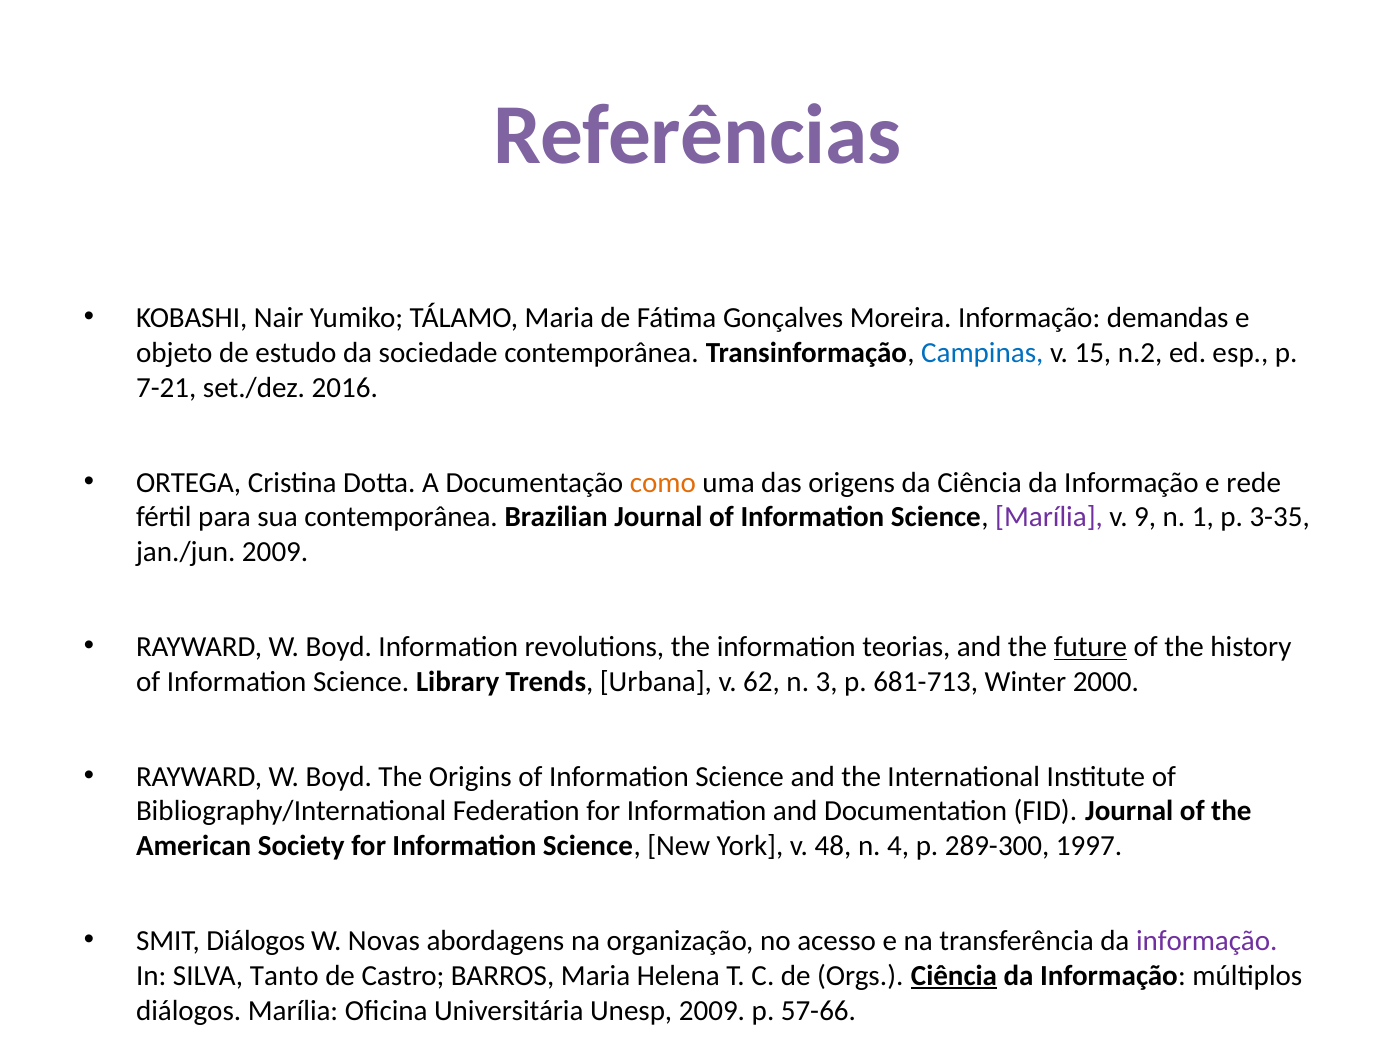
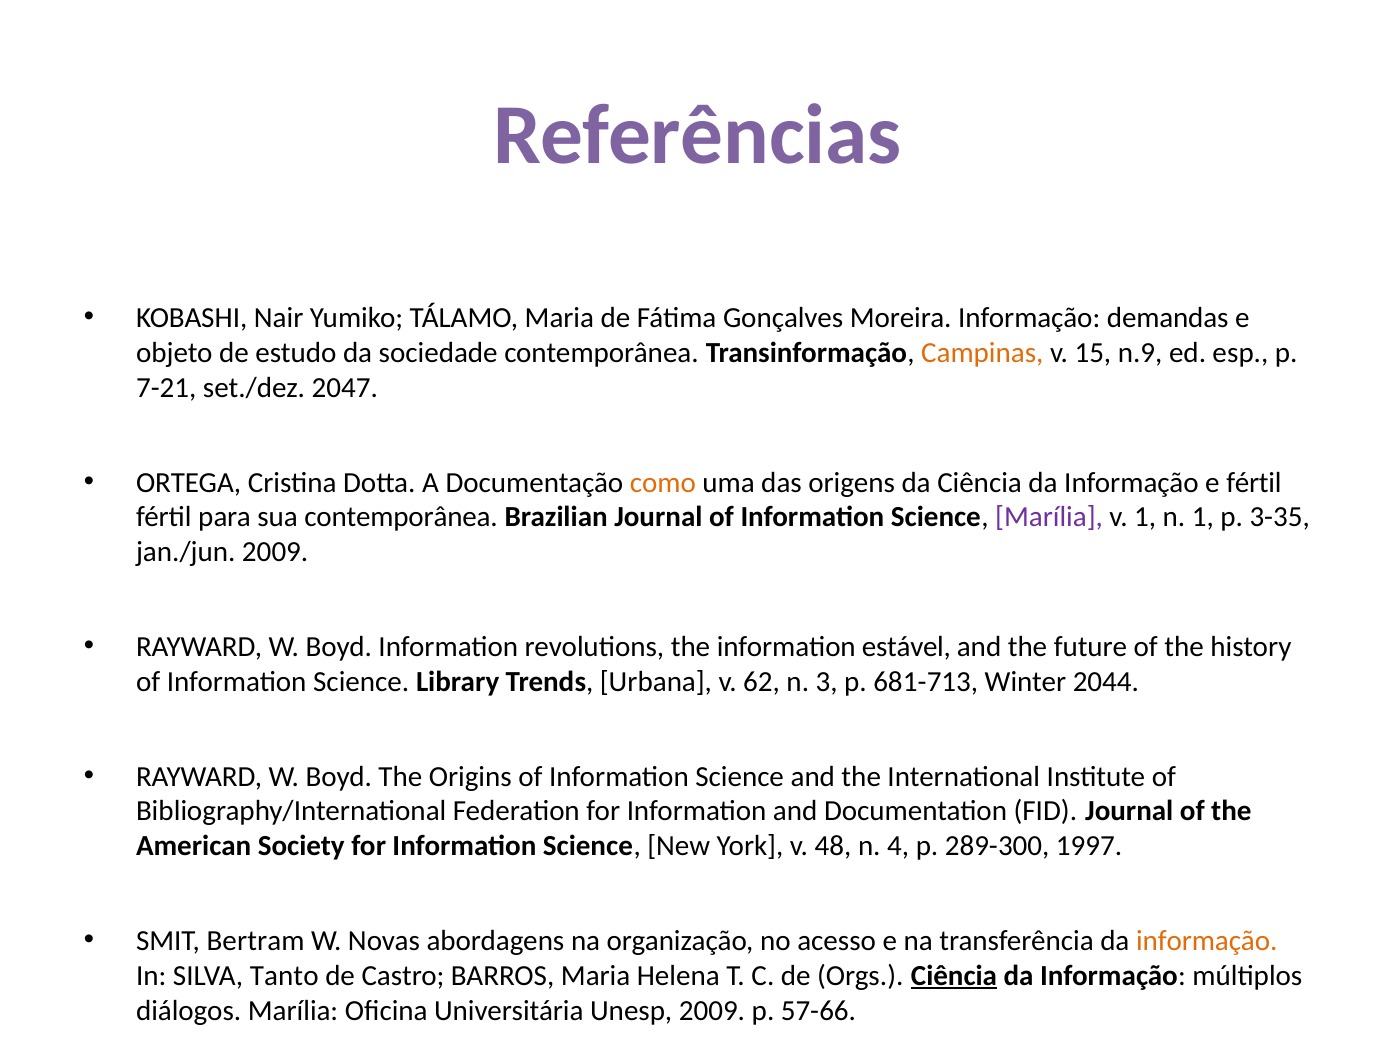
Campinas colour: blue -> orange (982, 353)
n.2: n.2 -> n.9 (1140, 353)
2016: 2016 -> 2047 (345, 388)
e rede: rede -> fértil (1254, 482)
v 9: 9 -> 1 (1145, 517)
teorias: teorias -> estável (906, 647)
future underline: present -> none (1091, 647)
2000: 2000 -> 2044 (1106, 682)
SMIT Diálogos: Diálogos -> Bertram (256, 941)
informação colour: purple -> orange (1207, 941)
